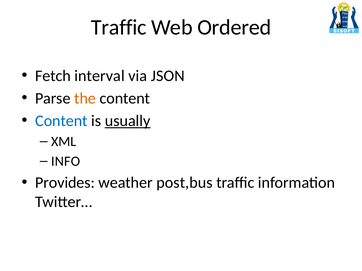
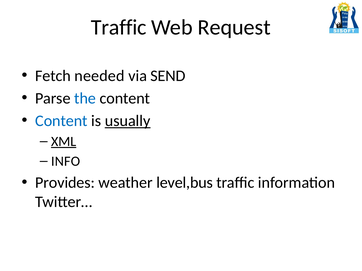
Ordered: Ordered -> Request (234, 27)
interval: interval -> needed (99, 76)
JSON: JSON -> SEND (168, 76)
the colour: orange -> blue (85, 98)
XML underline: none -> present (64, 142)
post,bus: post,bus -> level,bus (185, 183)
